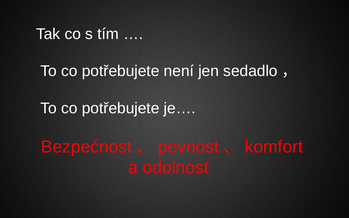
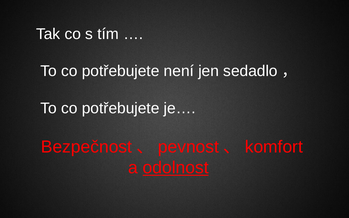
odolnost underline: none -> present (176, 168)
